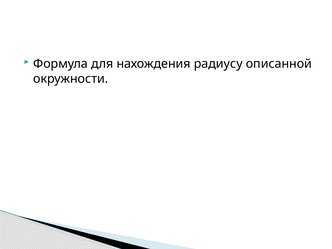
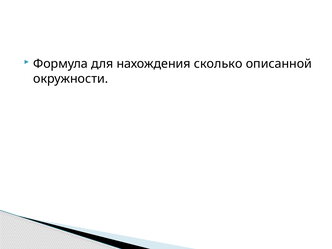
радиусу: радиусу -> сколько (218, 64)
